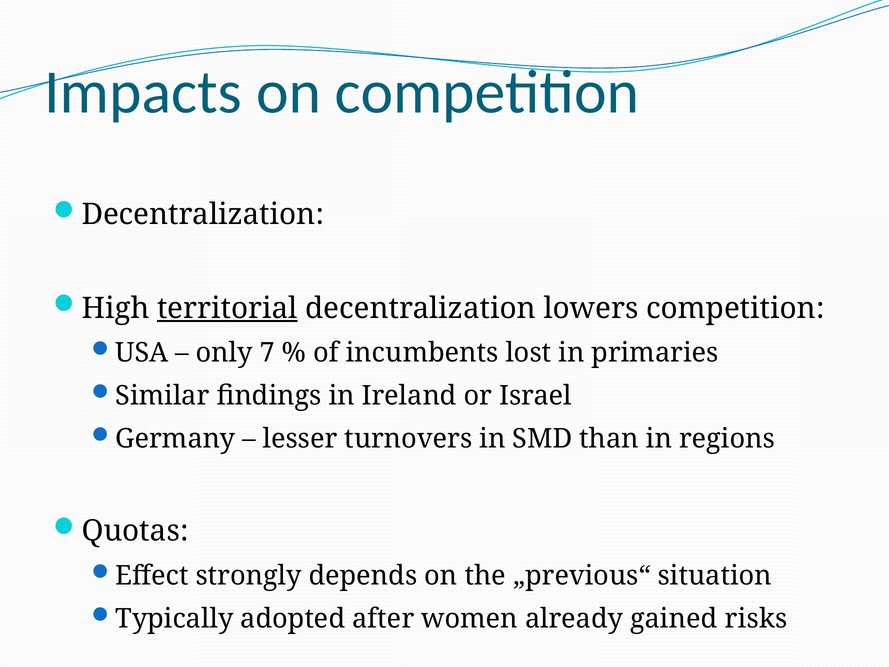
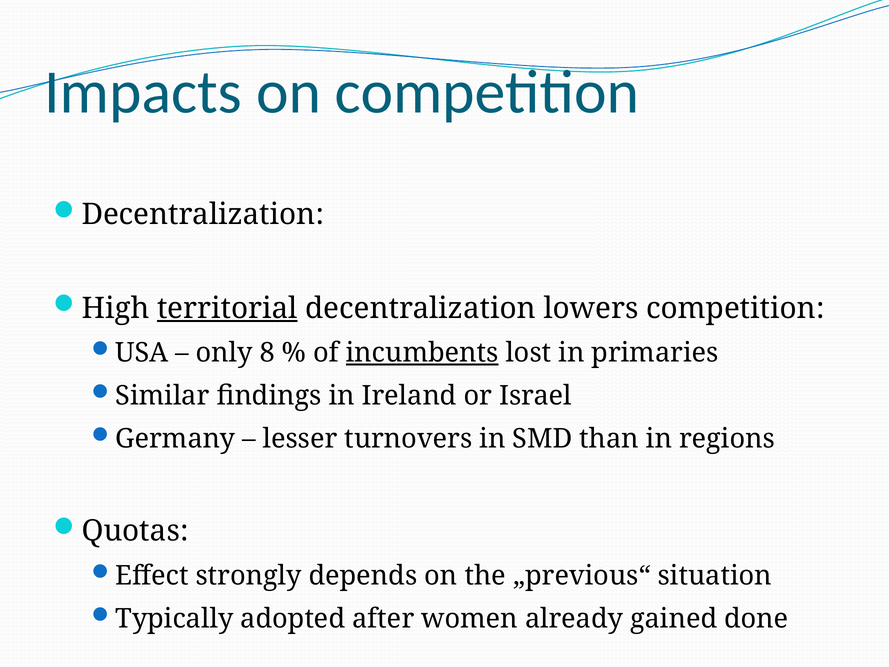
7: 7 -> 8 (267, 353)
incumbents underline: none -> present (422, 353)
risks: risks -> done (756, 618)
